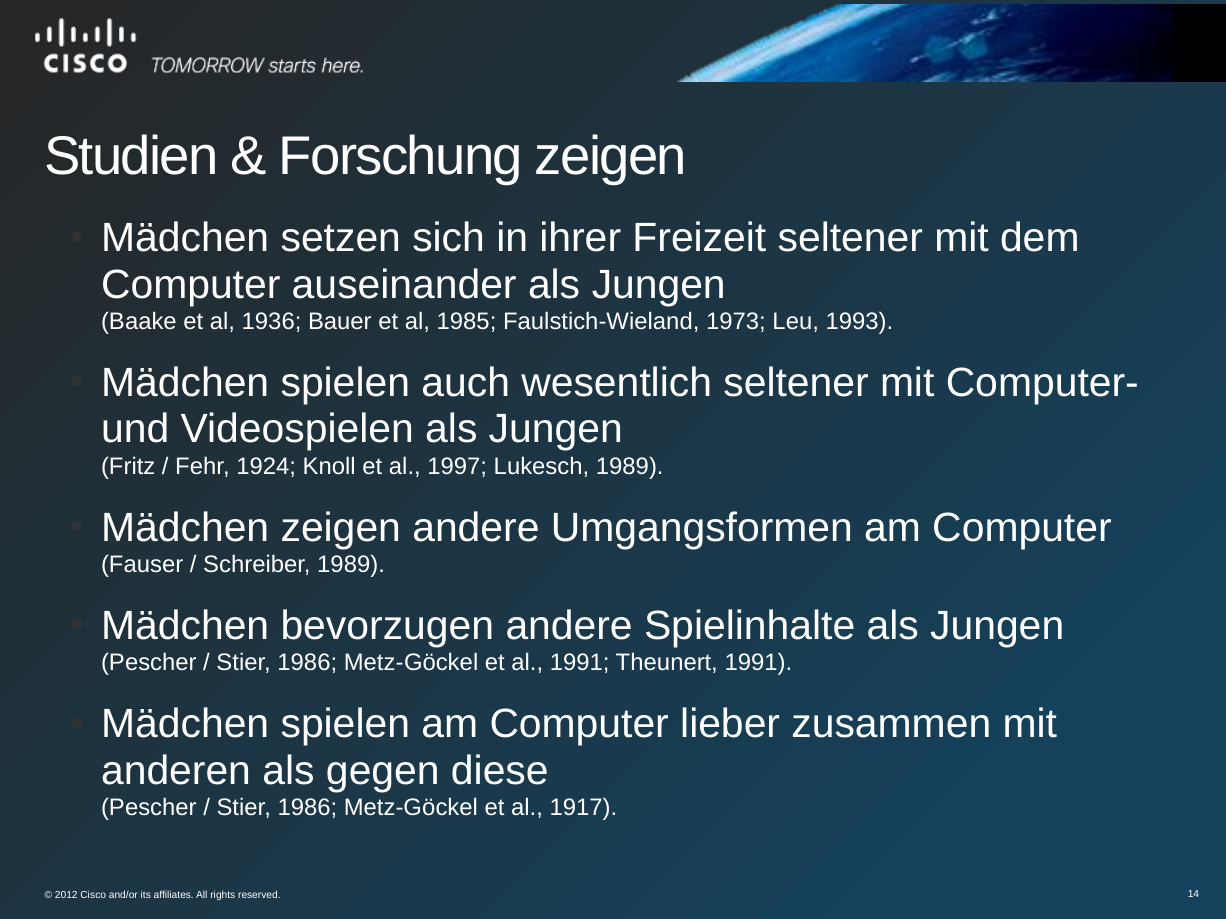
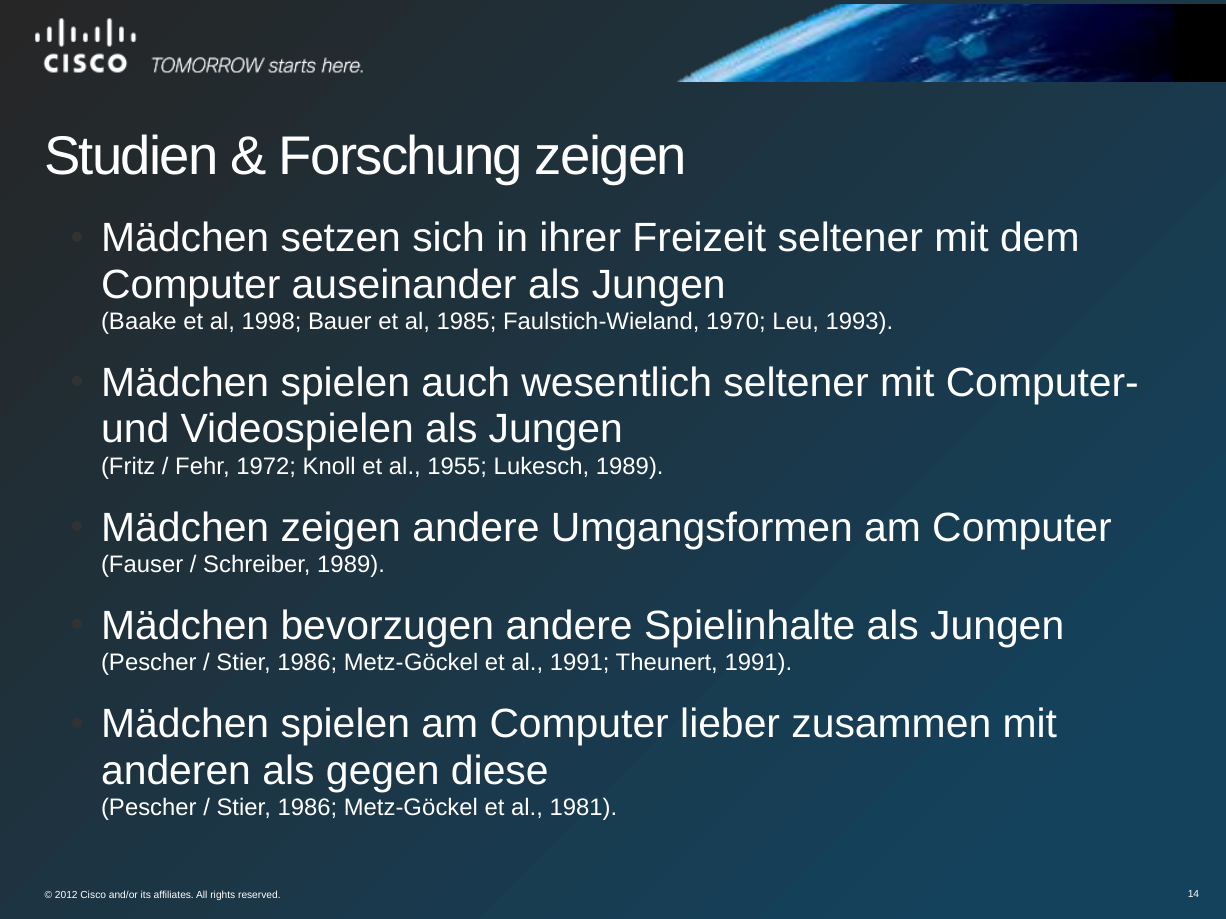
1936: 1936 -> 1998 (272, 322)
1973: 1973 -> 1970 (736, 322)
1924: 1924 -> 1972 (266, 466)
1997: 1997 -> 1955 (457, 466)
1917: 1917 -> 1981 (583, 808)
